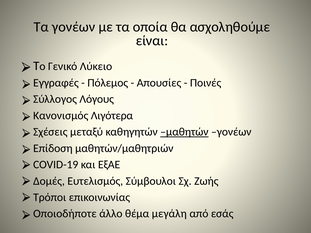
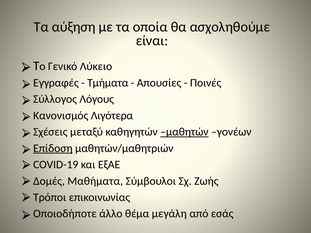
Τα γονέων: γονέων -> αύξηση (74, 27)
Πόλεμος: Πόλεμος -> Τμήματα (108, 83)
Επίδοση underline: none -> present (53, 148)
Ευτελισμός: Ευτελισμός -> Μαθήματα (95, 181)
